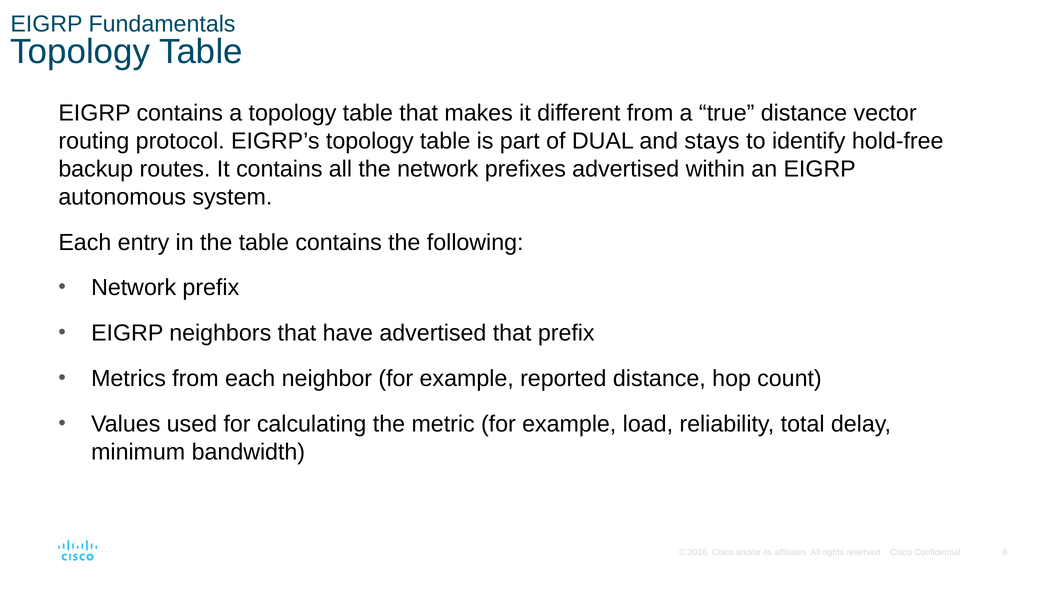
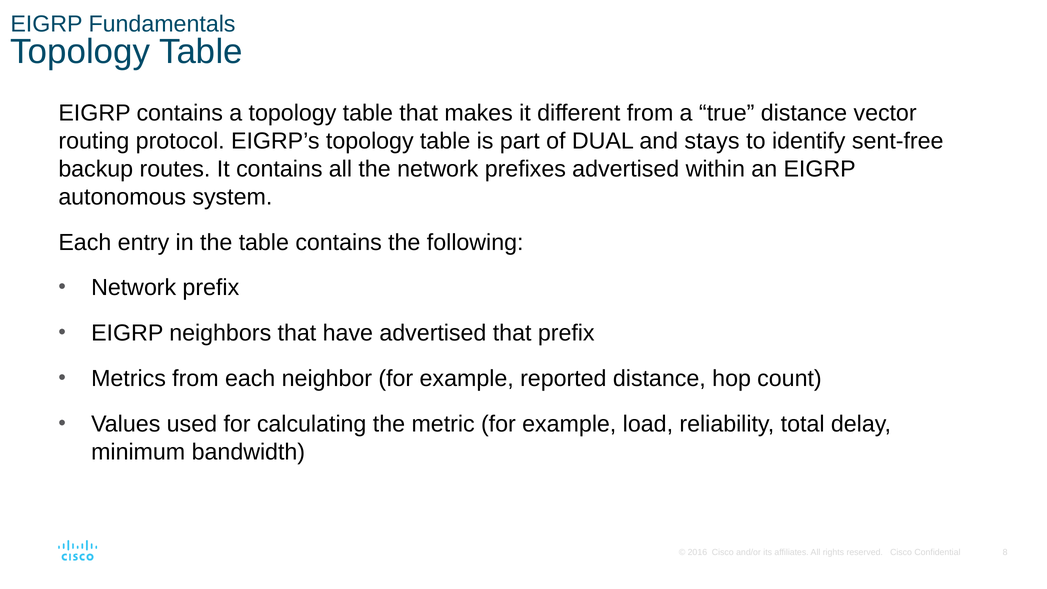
hold-free: hold-free -> sent-free (898, 141)
